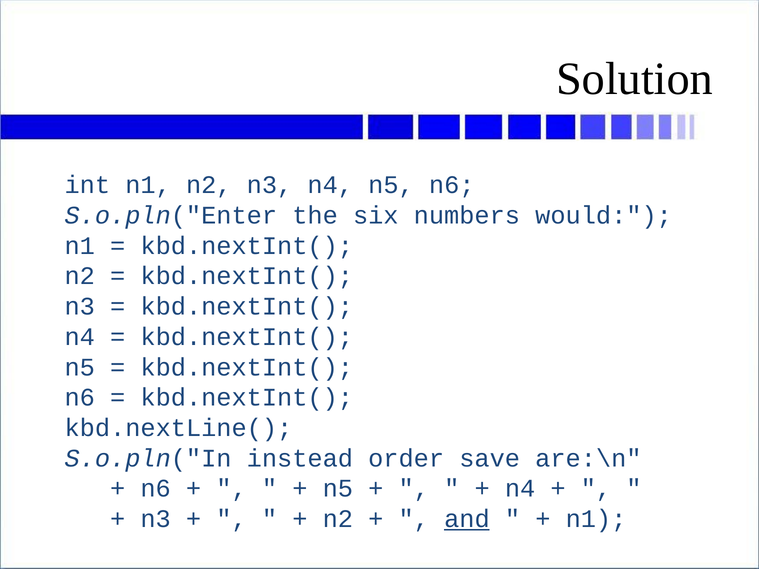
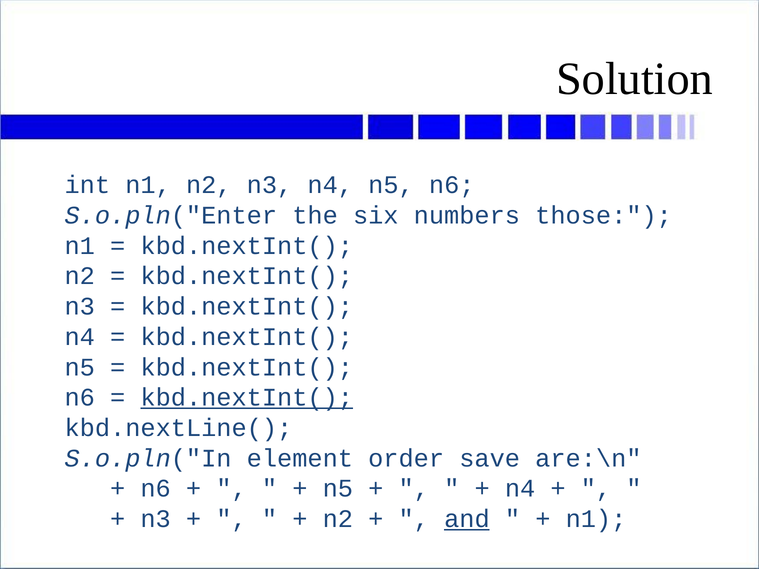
would: would -> those (604, 216)
kbd.nextInt( underline: none -> present (247, 398)
instead: instead -> element (300, 458)
